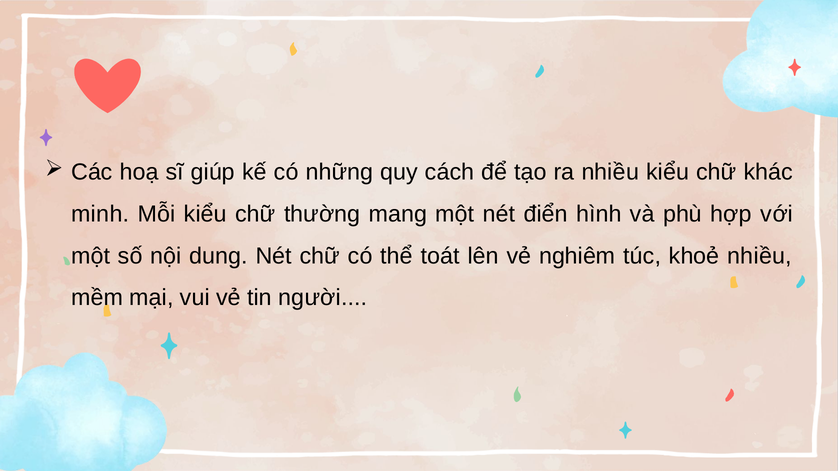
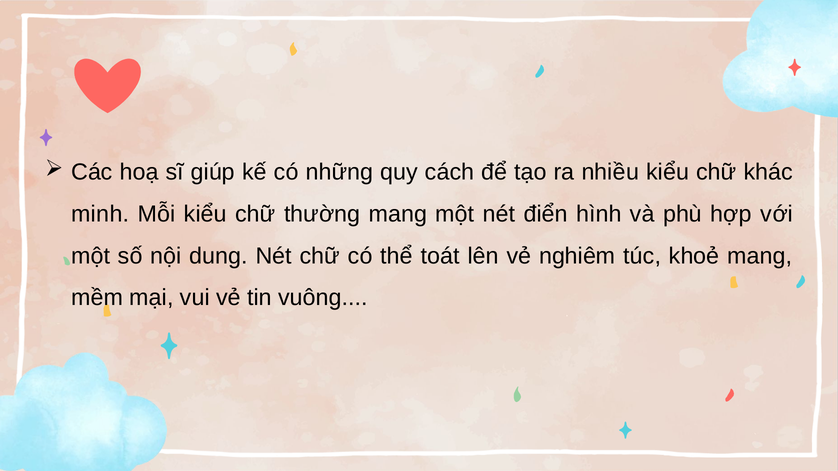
khoẻ nhiều: nhiều -> mang (760, 256)
người: người -> vuông (323, 298)
